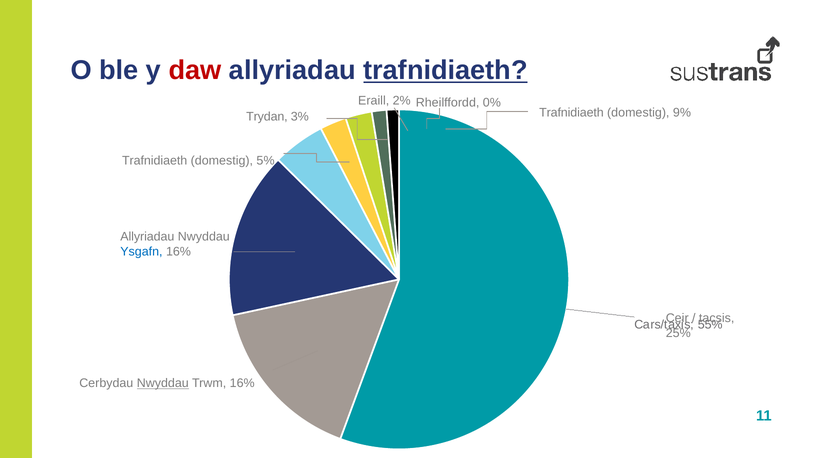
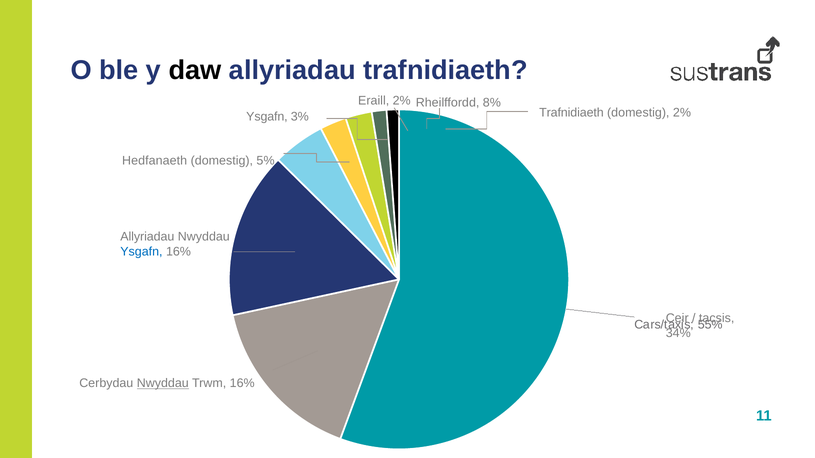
daw colour: red -> black (195, 71)
trafnidiaeth underline: present -> none (445, 71)
0%: 0% -> 8% (492, 103)
domestig 9%: 9% -> 2% (682, 113)
Trydan: Trydan -> Ysgafn (267, 117)
Trafnidiaeth: Trafnidiaeth -> Hedfanaeth (155, 161)
25%: 25% -> 34% (678, 334)
